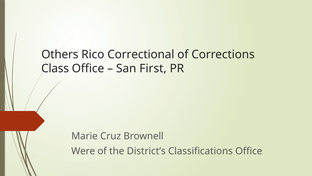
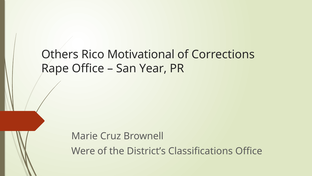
Correctional: Correctional -> Motivational (141, 54)
Class: Class -> Rape (55, 68)
First: First -> Year (153, 68)
